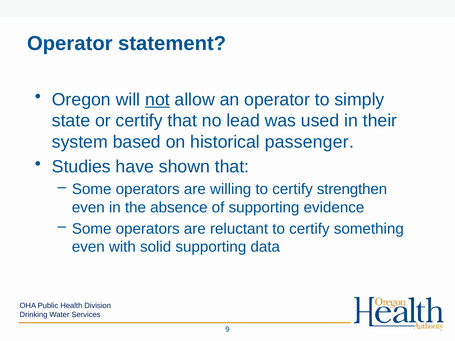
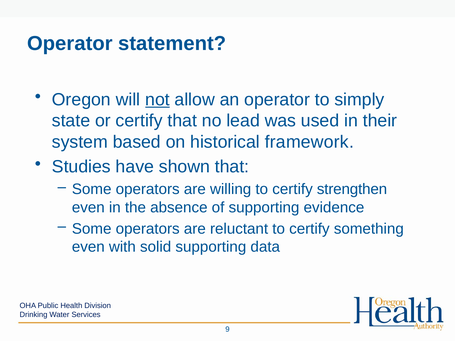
passenger: passenger -> framework (309, 142)
